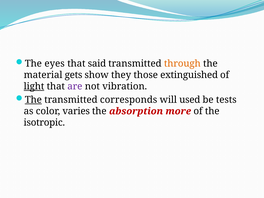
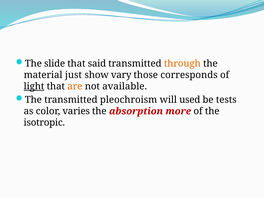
eyes: eyes -> slide (55, 64)
gets: gets -> just (73, 75)
they: they -> vary (121, 75)
extinguished: extinguished -> corresponds (189, 75)
are colour: purple -> orange (75, 86)
vibration: vibration -> available (125, 86)
The underline: present -> none (33, 100)
corresponds: corresponds -> pleochroism (129, 100)
